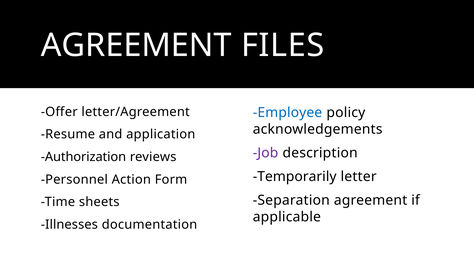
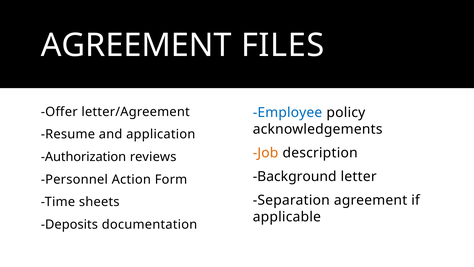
Job colour: purple -> orange (266, 153)
Temporarily: Temporarily -> Background (295, 176)
Illnesses: Illnesses -> Deposits (69, 224)
